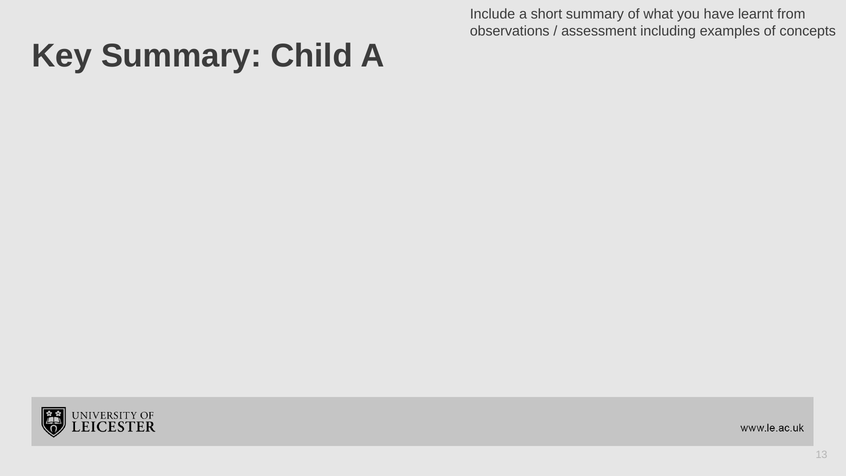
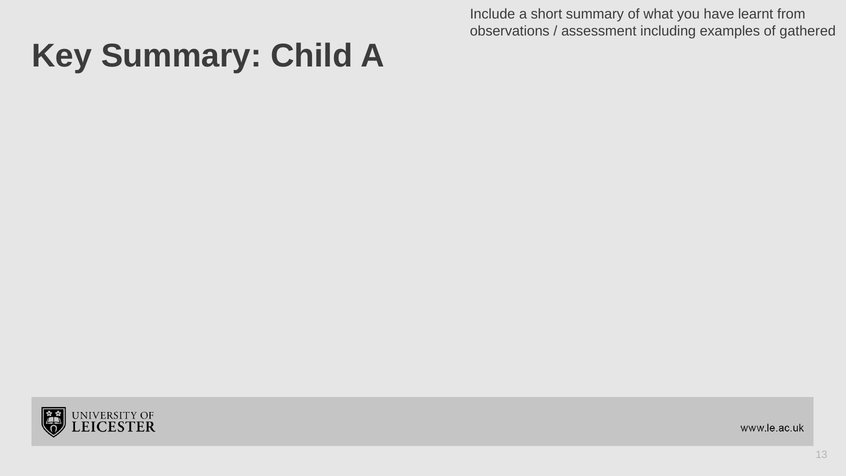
concepts: concepts -> gathered (808, 31)
